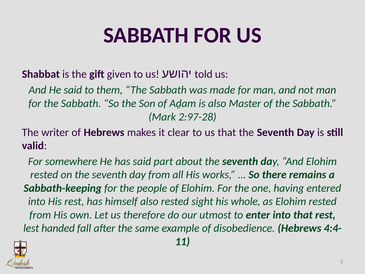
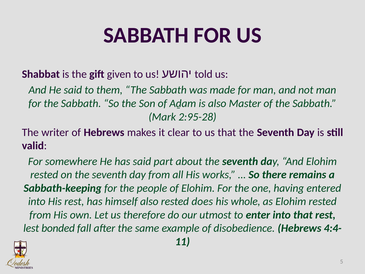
2:97-28: 2:97-28 -> 2:95-28 (197, 117)
sight: sight -> does (202, 201)
handed: handed -> bonded (58, 228)
